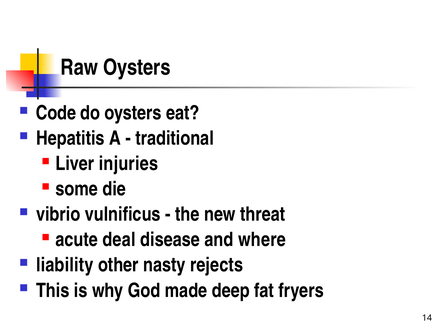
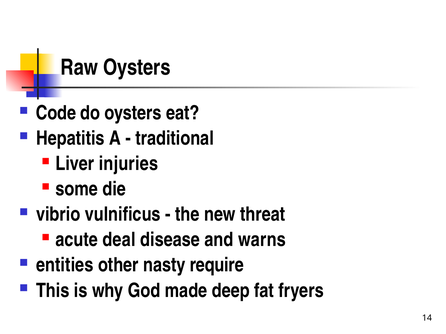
where: where -> warns (262, 240)
liability: liability -> entities (65, 266)
rejects: rejects -> require (217, 266)
